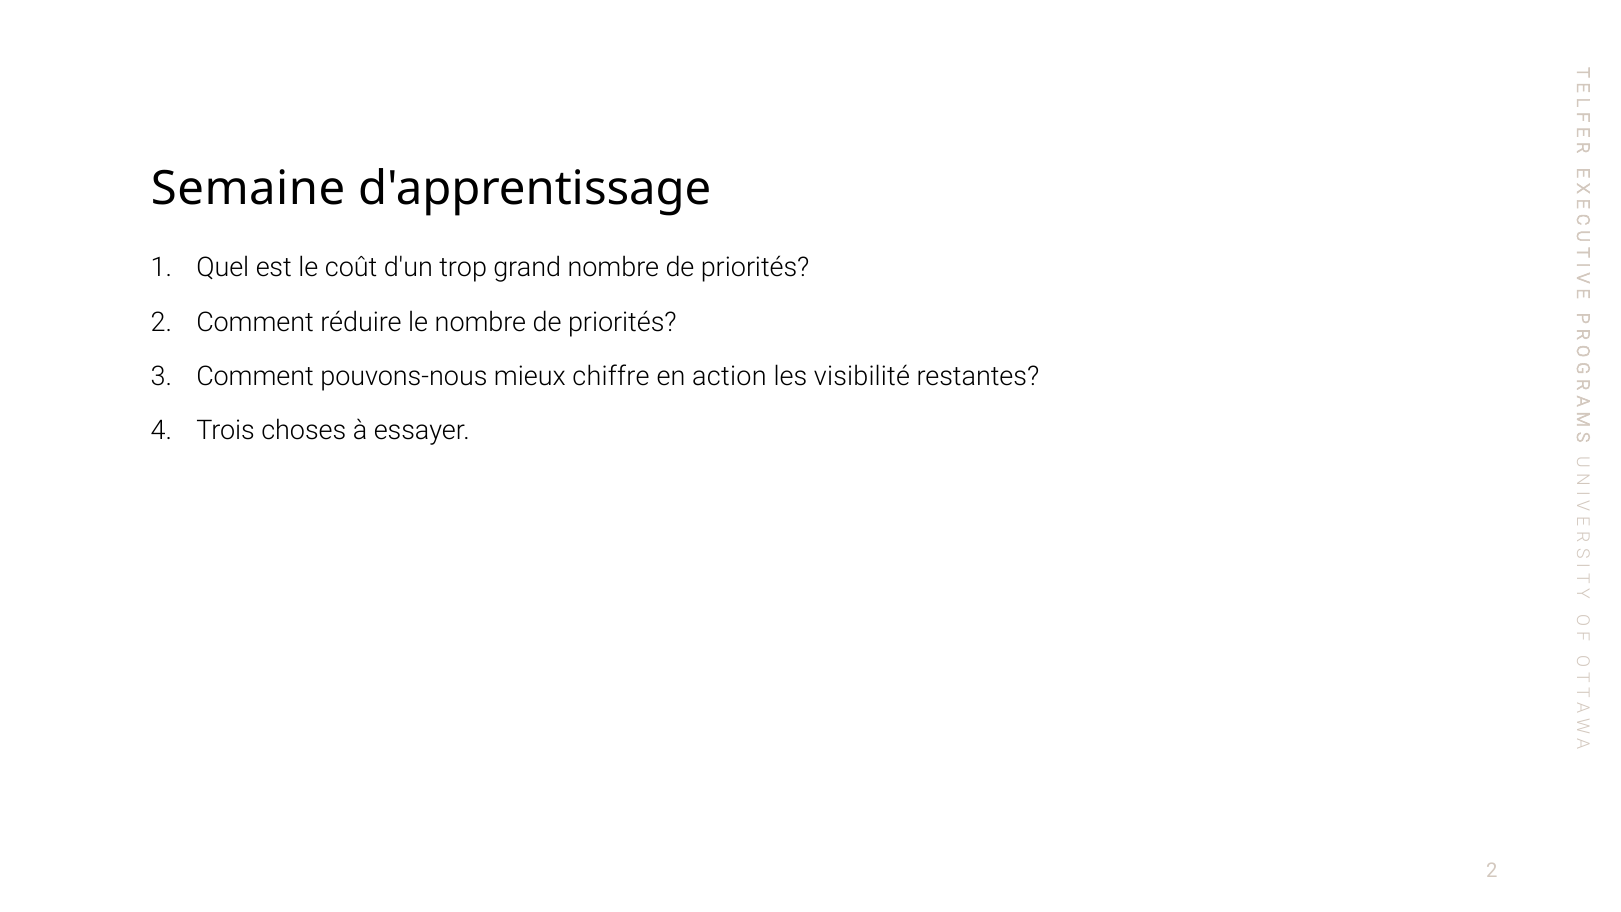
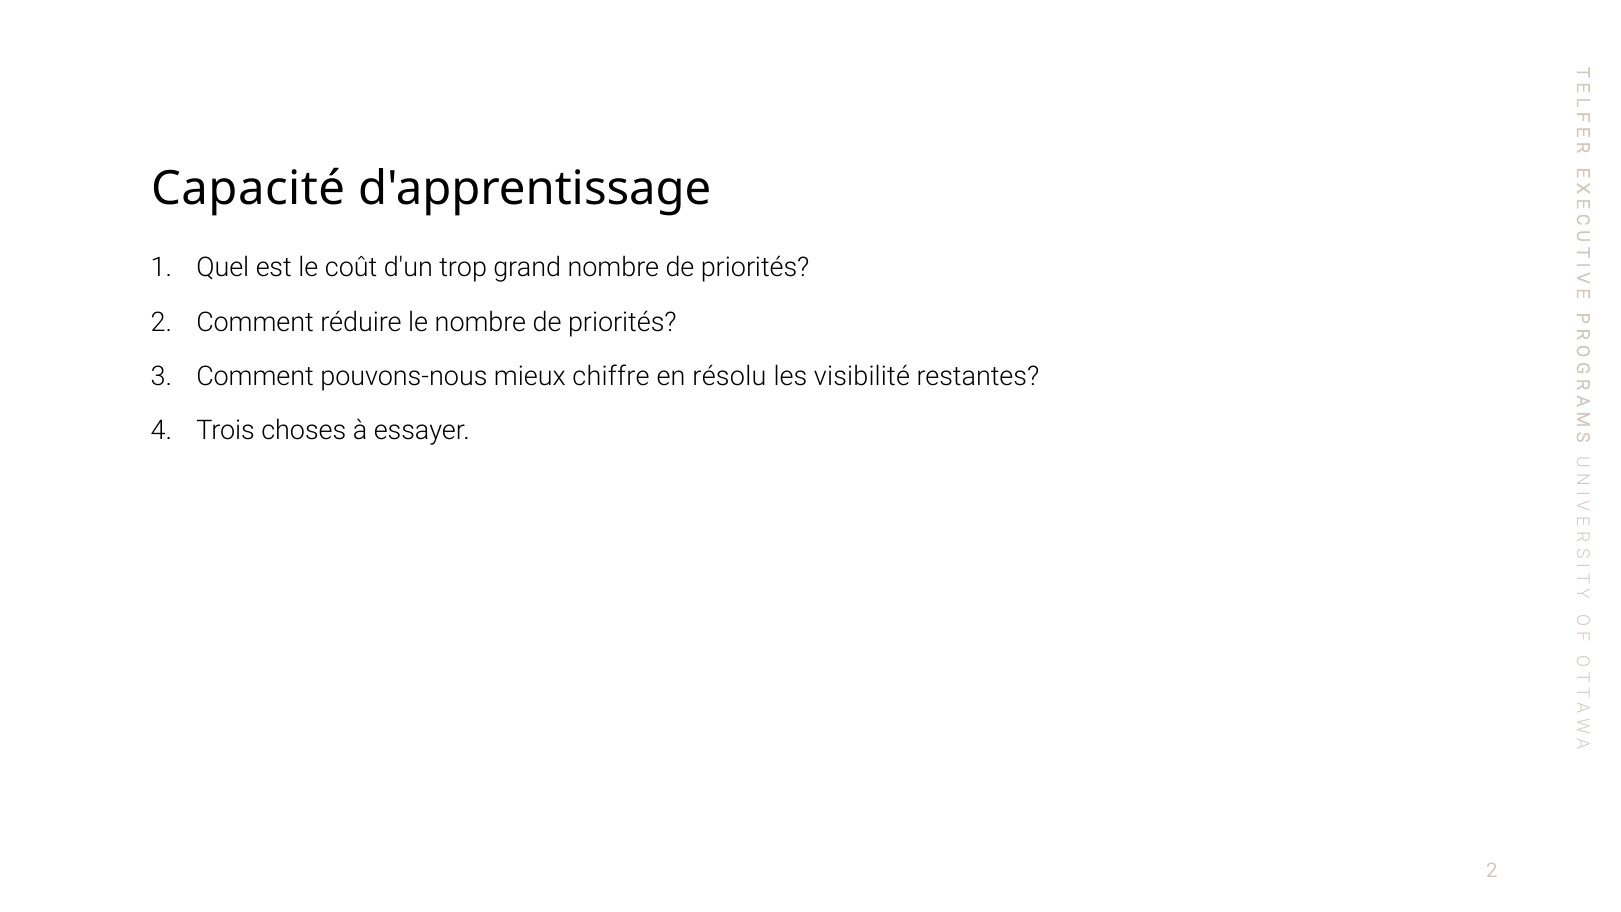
Semaine: Semaine -> Capacité (248, 189)
action: action -> résolu (729, 376)
